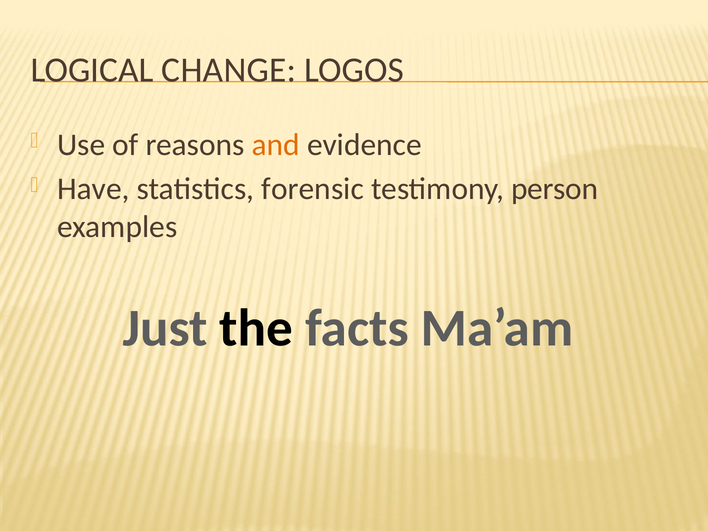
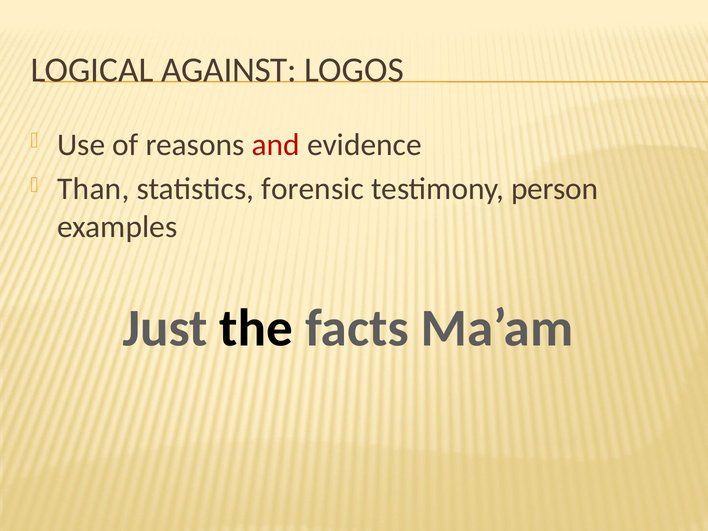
CHANGE: CHANGE -> AGAINST (229, 70)
and colour: orange -> red (276, 145)
Have: Have -> Than (93, 189)
